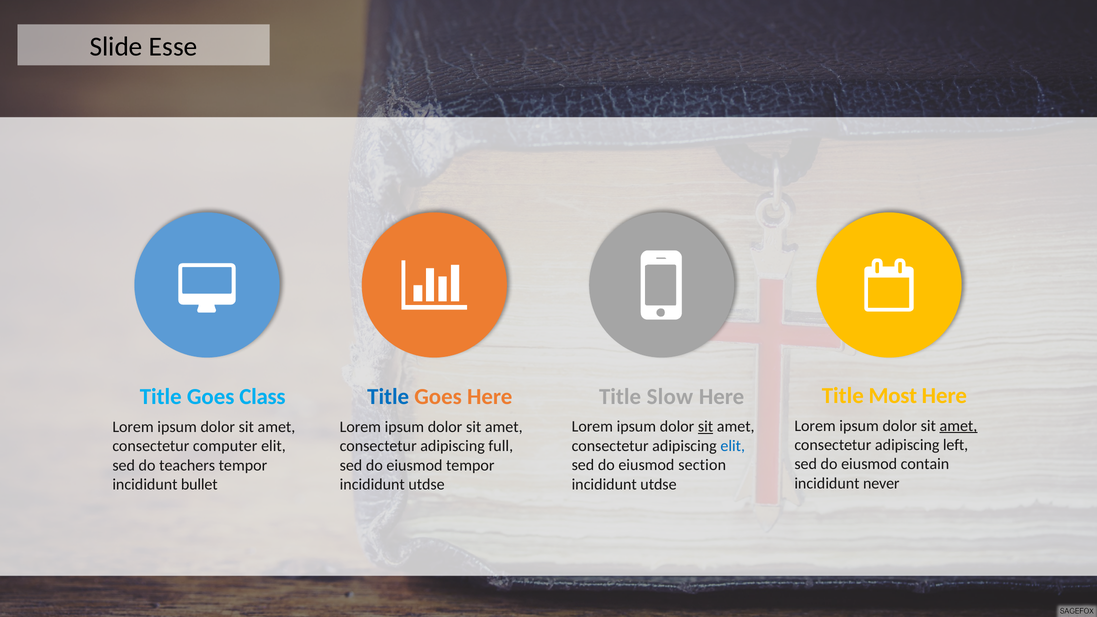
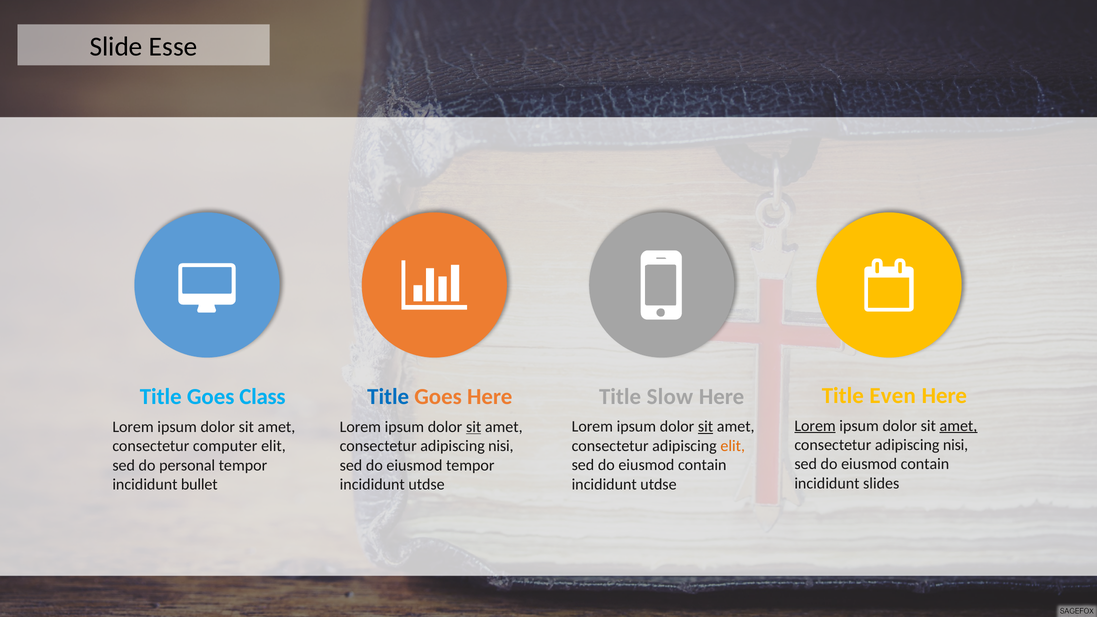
Most: Most -> Even (893, 396)
Lorem underline: none -> present (815, 426)
sit underline: none -> present (474, 427)
left: left -> nisi (956, 445)
elit colour: blue -> orange (733, 446)
full: full -> nisi (501, 446)
section: section -> contain (702, 465)
teachers: teachers -> personal (187, 465)
never: never -> slides (881, 483)
